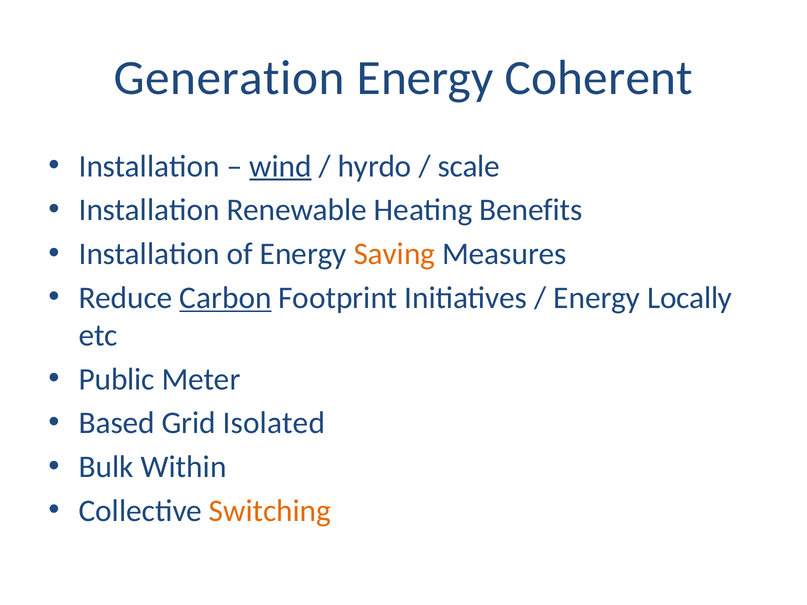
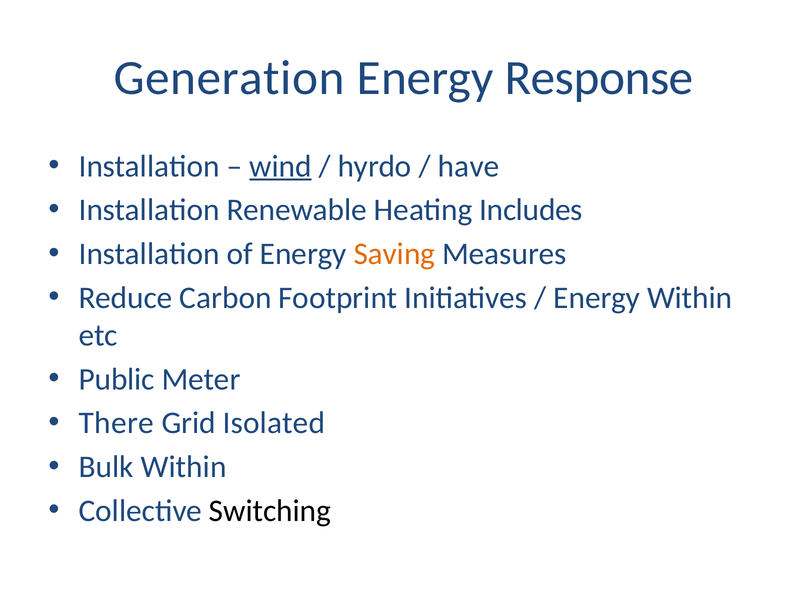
Coherent: Coherent -> Response (599, 78)
scale: scale -> have (469, 166)
Benefits: Benefits -> Includes (531, 210)
Carbon underline: present -> none (225, 298)
Energy Locally: Locally -> Within (690, 298)
Based: Based -> There (116, 423)
Switching colour: orange -> black (270, 511)
